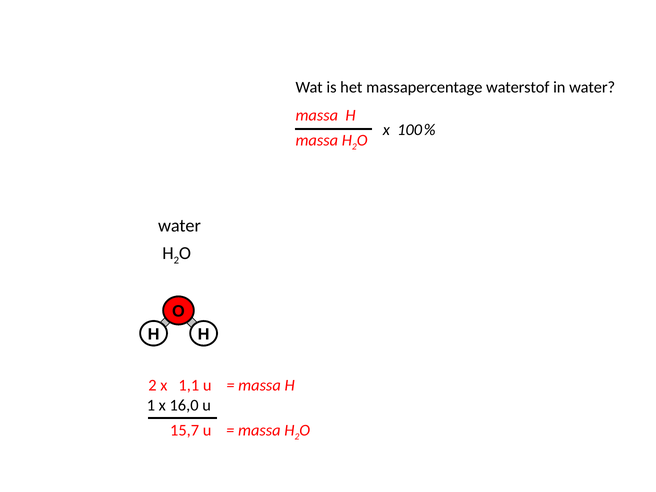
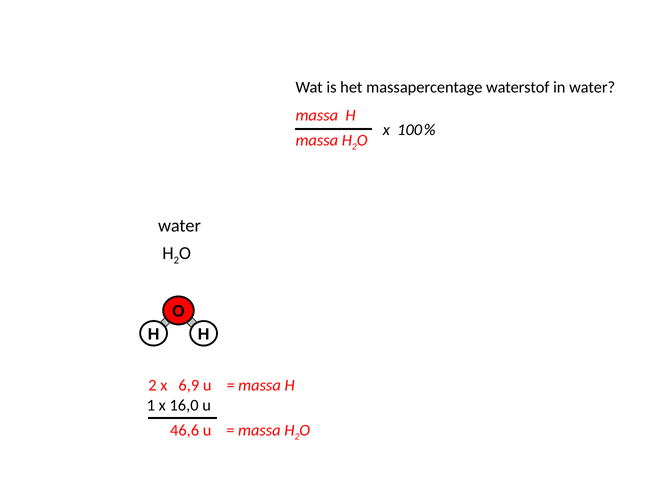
1,1: 1,1 -> 6,9 (189, 386)
15,7: 15,7 -> 46,6 (185, 430)
